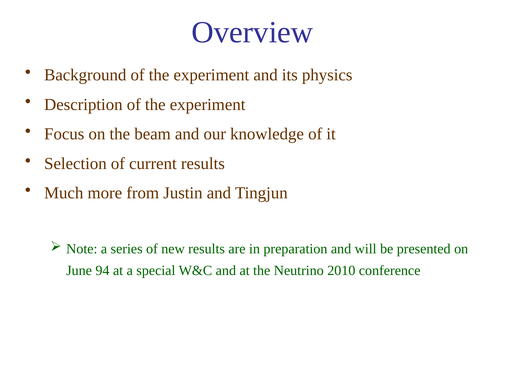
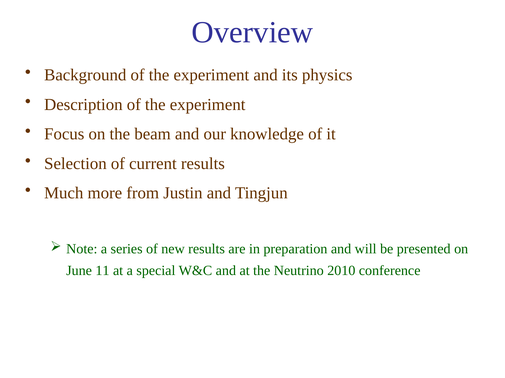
94: 94 -> 11 (102, 271)
